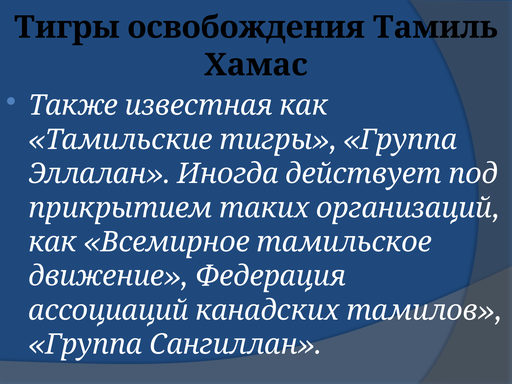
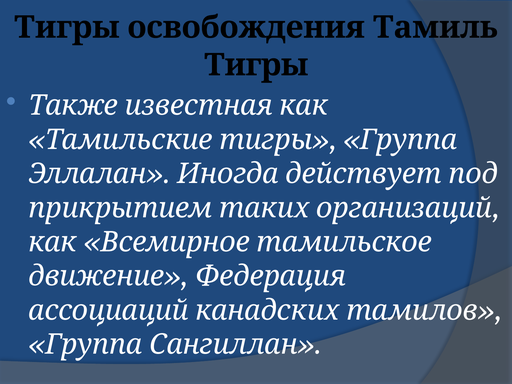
Хамас: Хамас -> Тигры (256, 65)
